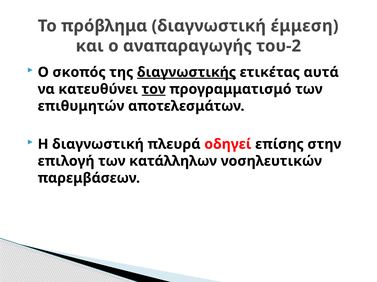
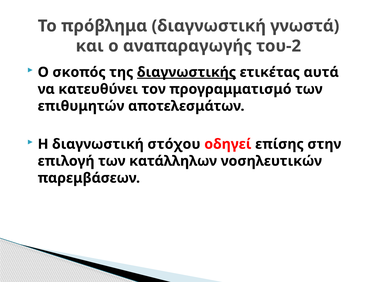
έμμεση: έμμεση -> γνωστά (305, 26)
τον underline: present -> none (154, 89)
πλευρά: πλευρά -> στόχου (174, 145)
